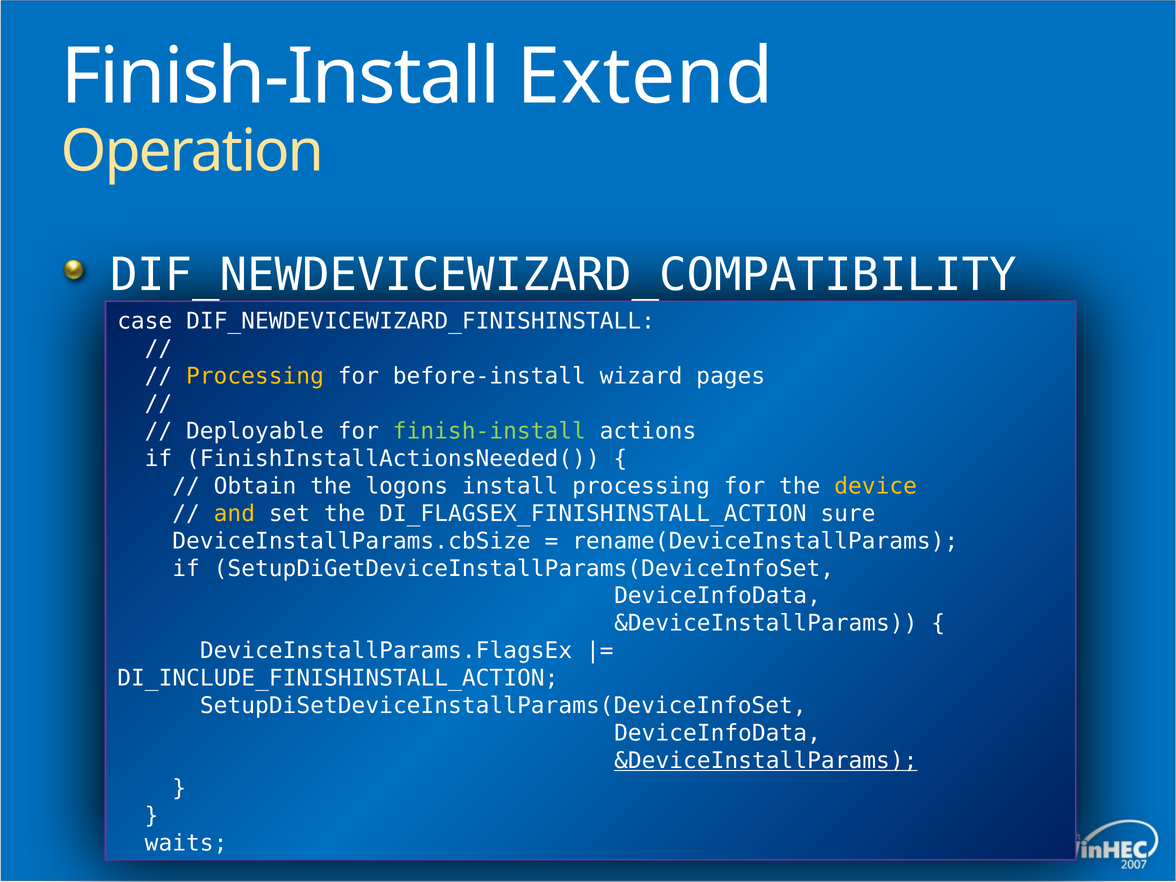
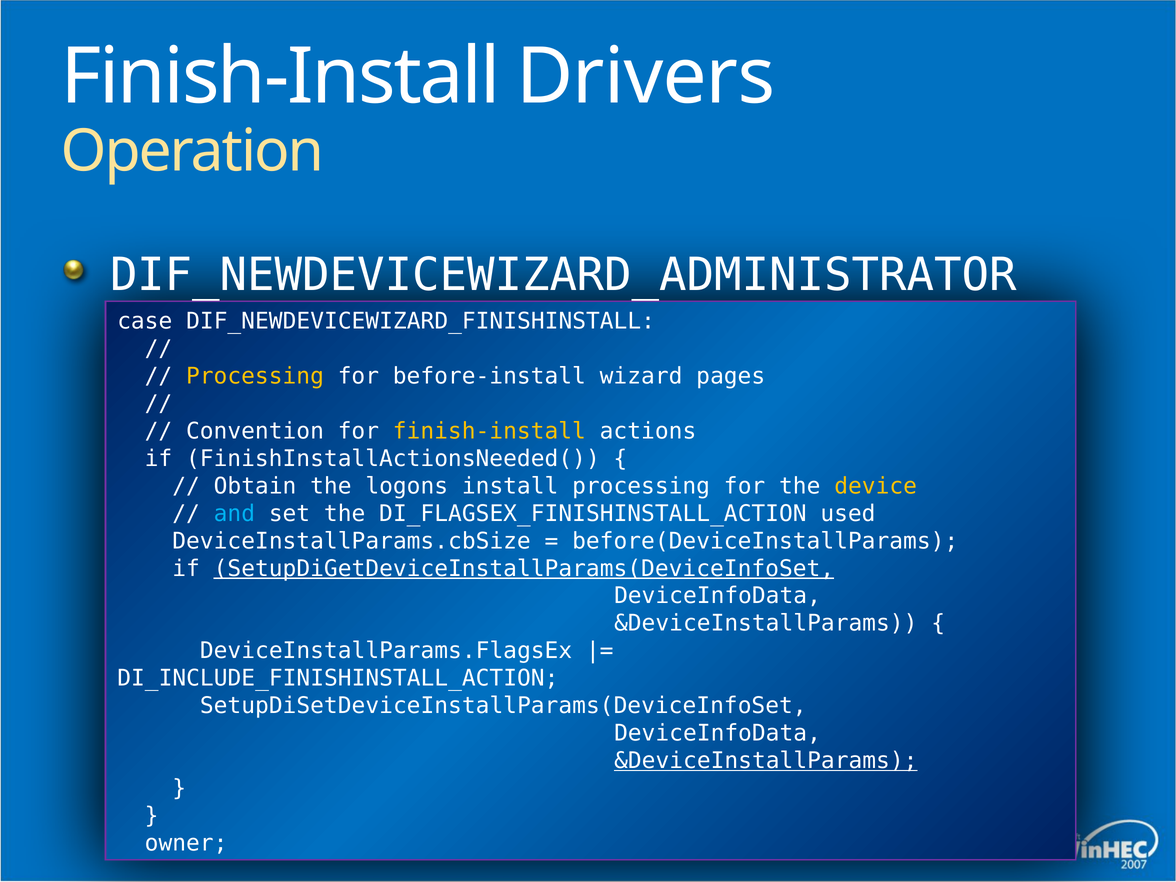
Extend: Extend -> Drivers (646, 77)
DIF_NEWDEVICEWIZARD_COMPATIBILITY: DIF_NEWDEVICEWIZARD_COMPATIBILITY -> DIF_NEWDEVICEWIZARD_ADMINISTRATOR (563, 275)
Deployable: Deployable -> Convention (255, 431)
finish-install colour: light green -> yellow (489, 431)
and colour: yellow -> light blue (234, 514)
sure: sure -> used (848, 514)
rename(DeviceInstallParams: rename(DeviceInstallParams -> before(DeviceInstallParams (765, 541)
SetupDiGetDeviceInstallParams(DeviceInfoSet underline: none -> present (524, 568)
waits: waits -> owner (186, 843)
